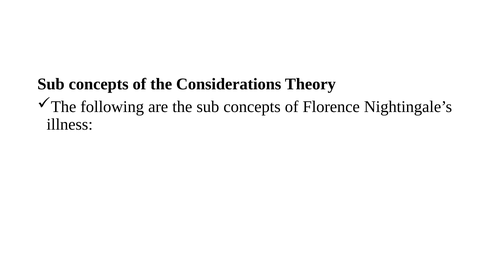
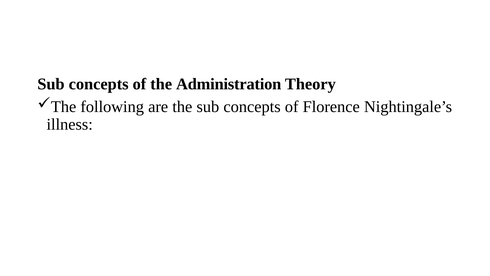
Considerations: Considerations -> Administration (229, 84)
